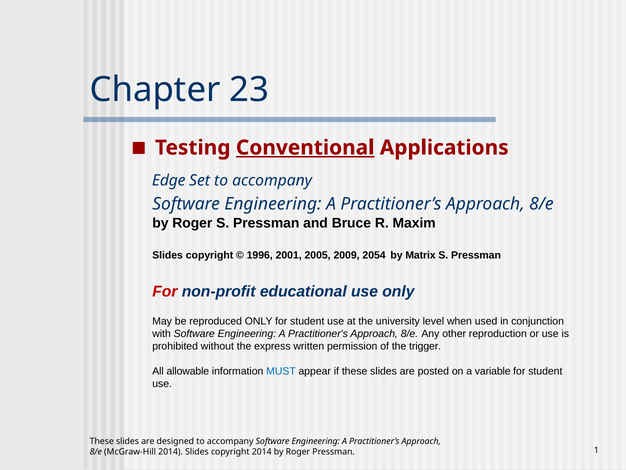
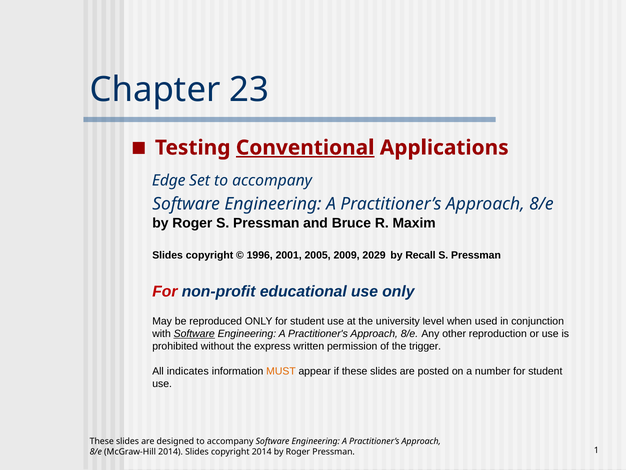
2054: 2054 -> 2029 (374, 255)
Matrix: Matrix -> Recall (421, 255)
Software underline: none -> present (194, 334)
allowable: allowable -> indicates (188, 371)
MUST colour: blue -> orange (281, 371)
variable: variable -> number (493, 371)
